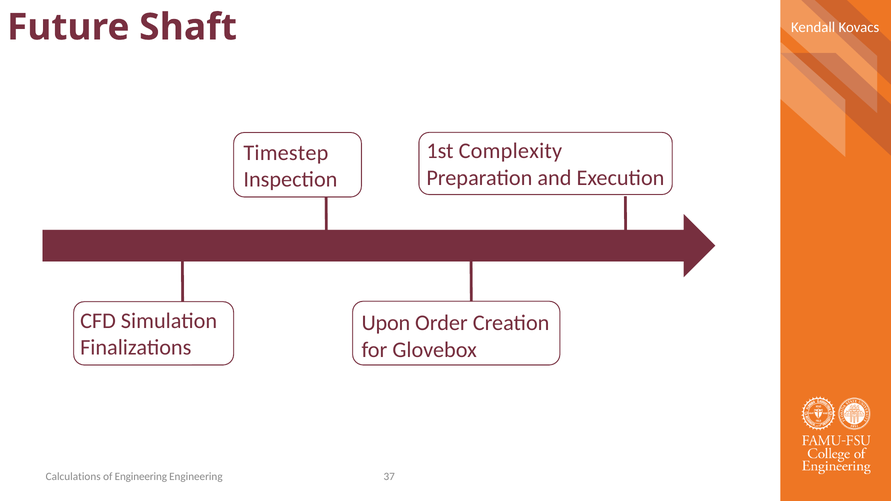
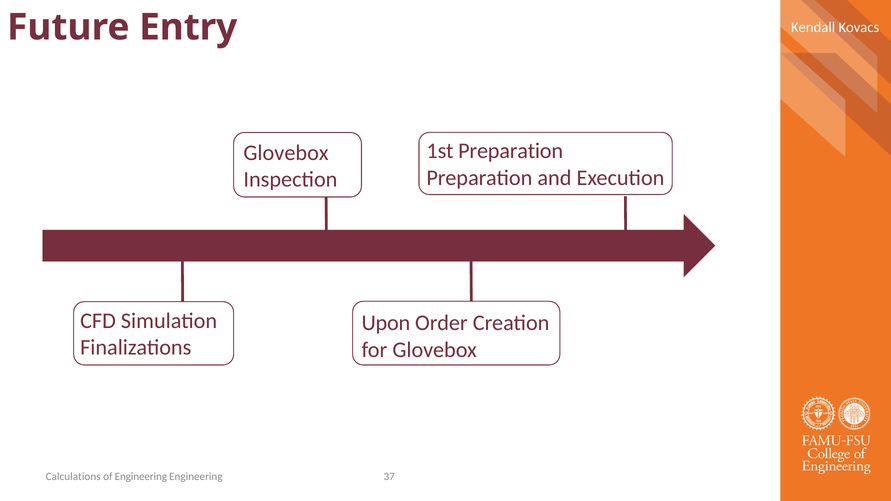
Shaft: Shaft -> Entry (188, 27)
1st Complexity: Complexity -> Preparation (511, 151)
Timestep: Timestep -> Glovebox (286, 153)
